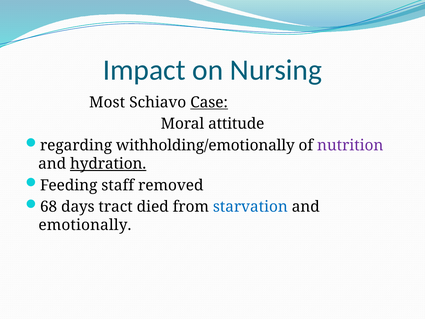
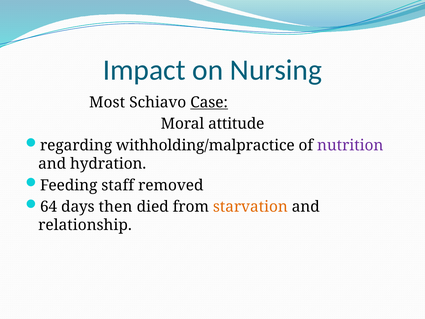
withholding/emotionally: withholding/emotionally -> withholding/malpractice (205, 145)
hydration underline: present -> none (108, 164)
68: 68 -> 64 (49, 207)
tract: tract -> then (116, 207)
starvation colour: blue -> orange (250, 207)
emotionally: emotionally -> relationship (85, 225)
